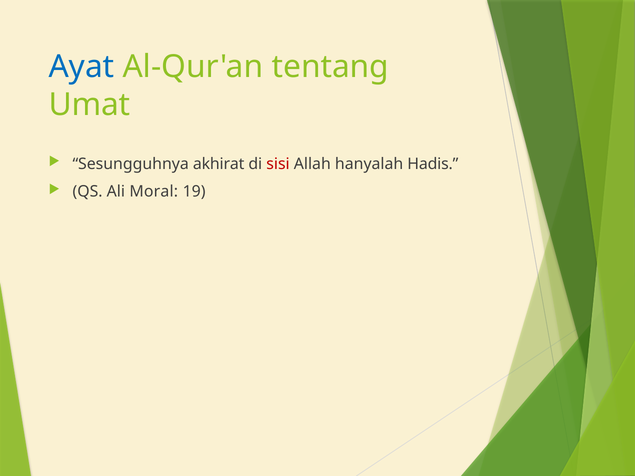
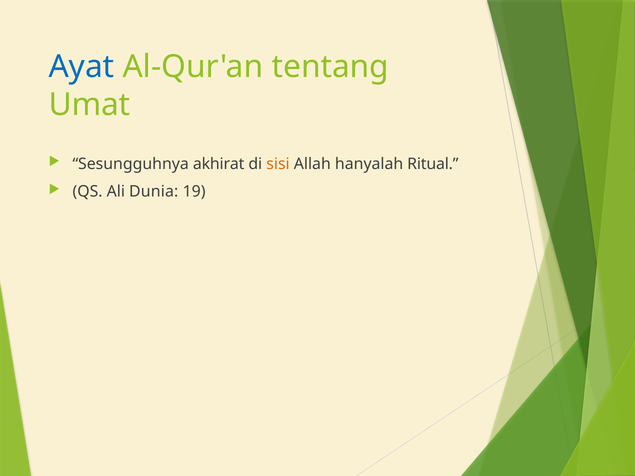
sisi colour: red -> orange (278, 164)
Hadis: Hadis -> Ritual (433, 164)
Moral: Moral -> Dunia (154, 192)
